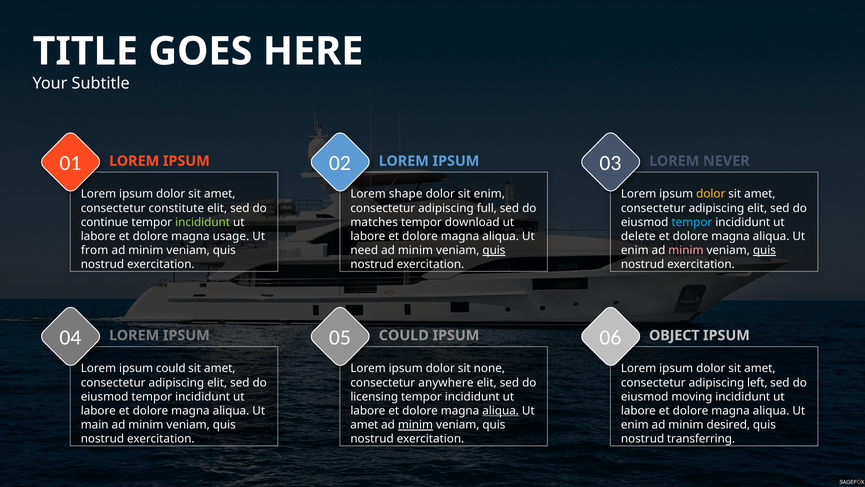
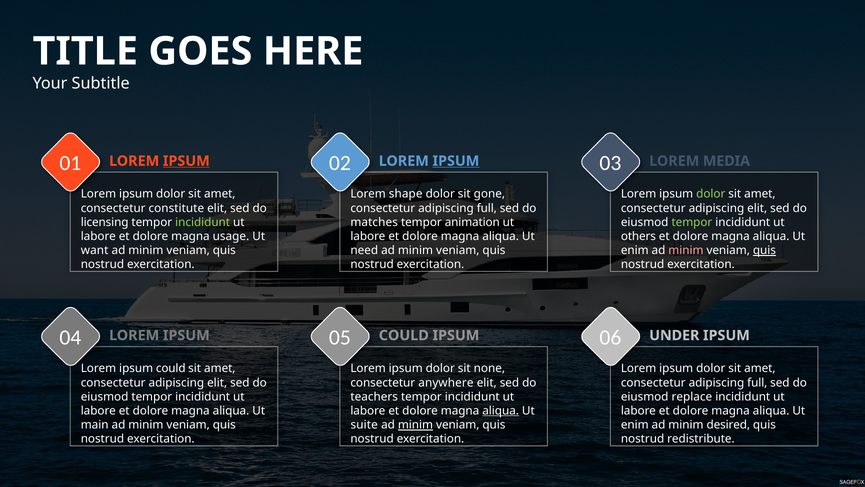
IPSUM underline: none -> present (456, 161)
NEVER: NEVER -> MEDIA (726, 161)
IPSUM underline: none -> present (186, 161)
sit enim: enim -> gone (489, 194)
dolor colour: yellow -> light green (711, 194)
continue: continue -> licensing (105, 222)
download: download -> animation (472, 222)
tempor colour: light blue -> light green (692, 222)
delete: delete -> others (638, 236)
from: from -> want (95, 250)
quis underline: present -> none (494, 250)
OBJECT: OBJECT -> UNDER (674, 335)
left: left -> full (757, 382)
licensing: licensing -> teachers (374, 396)
moving: moving -> replace (692, 396)
amet: amet -> suite (364, 425)
transferring: transferring -> redistribute (701, 439)
